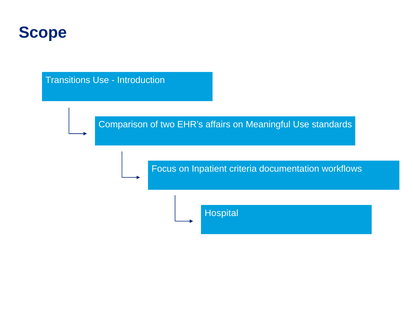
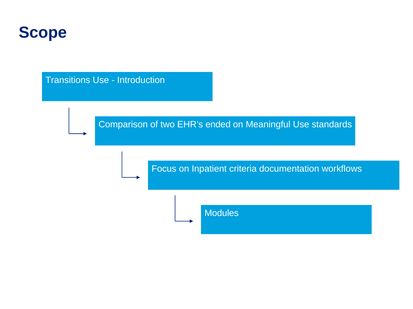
affairs: affairs -> ended (218, 125)
Hospital: Hospital -> Modules (222, 214)
